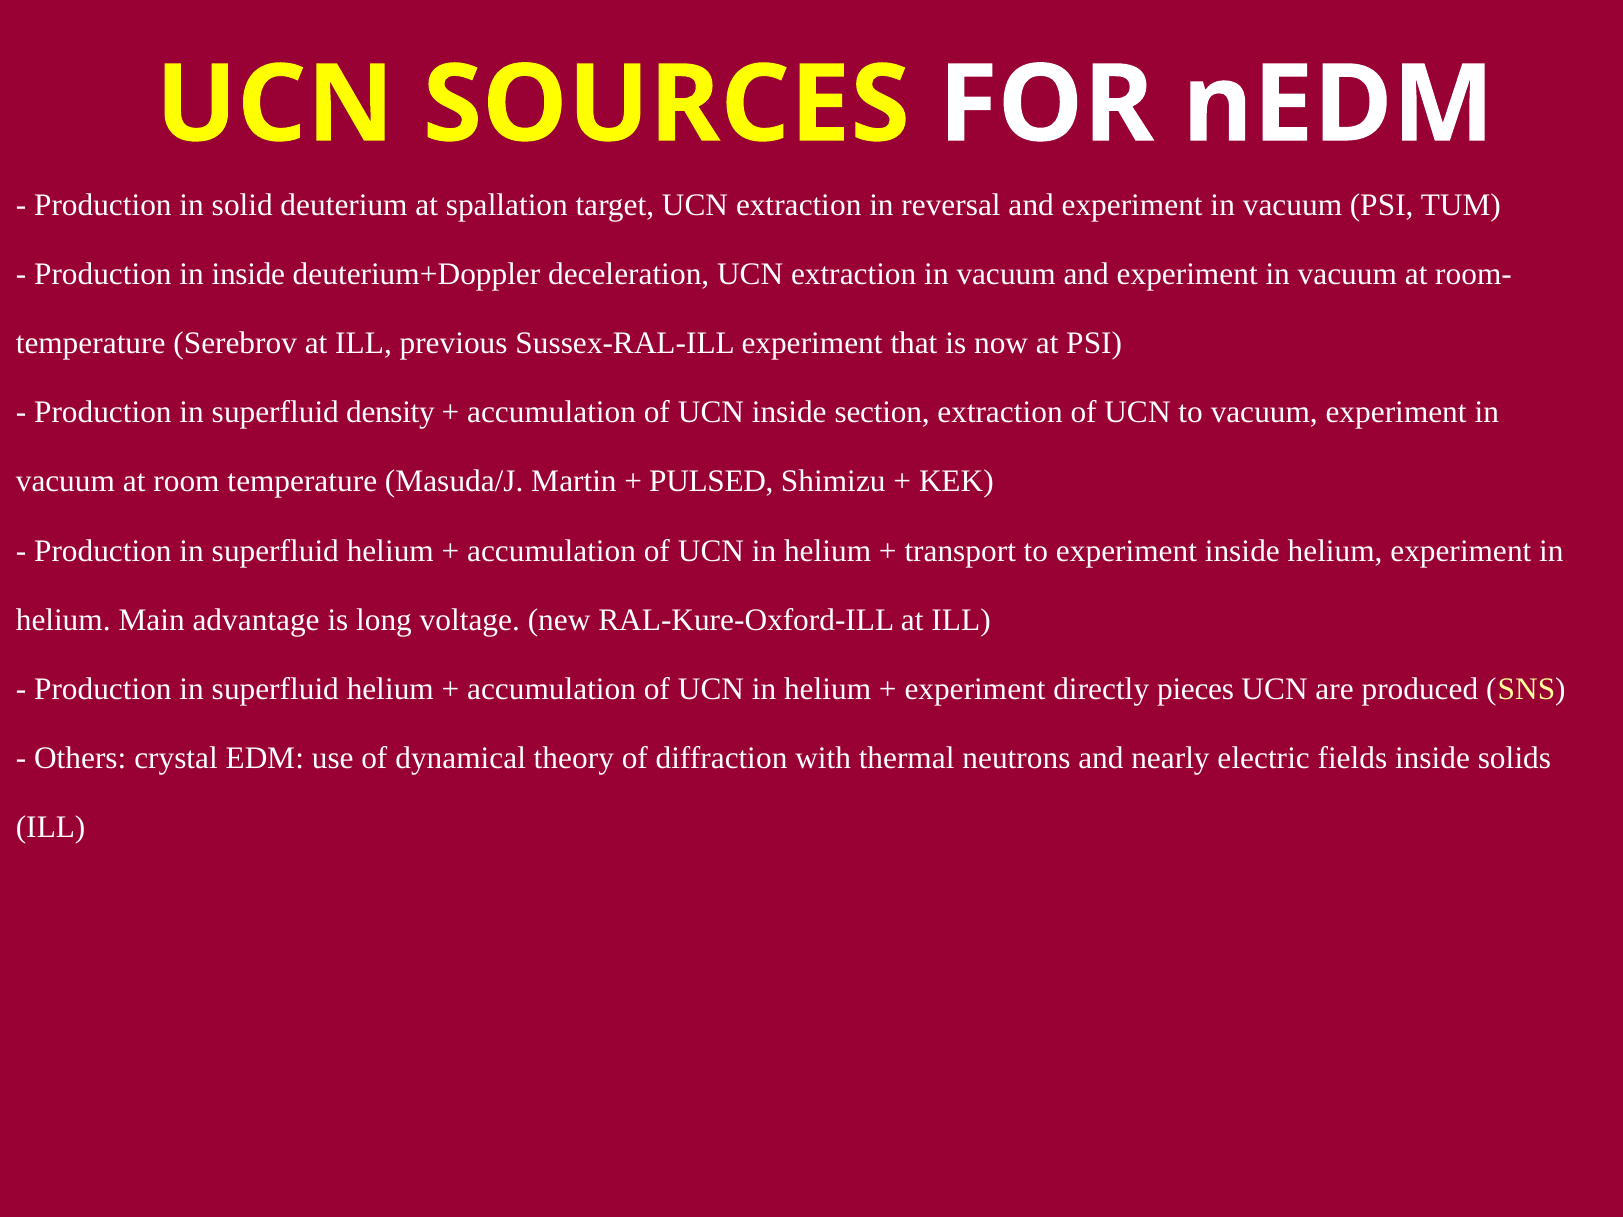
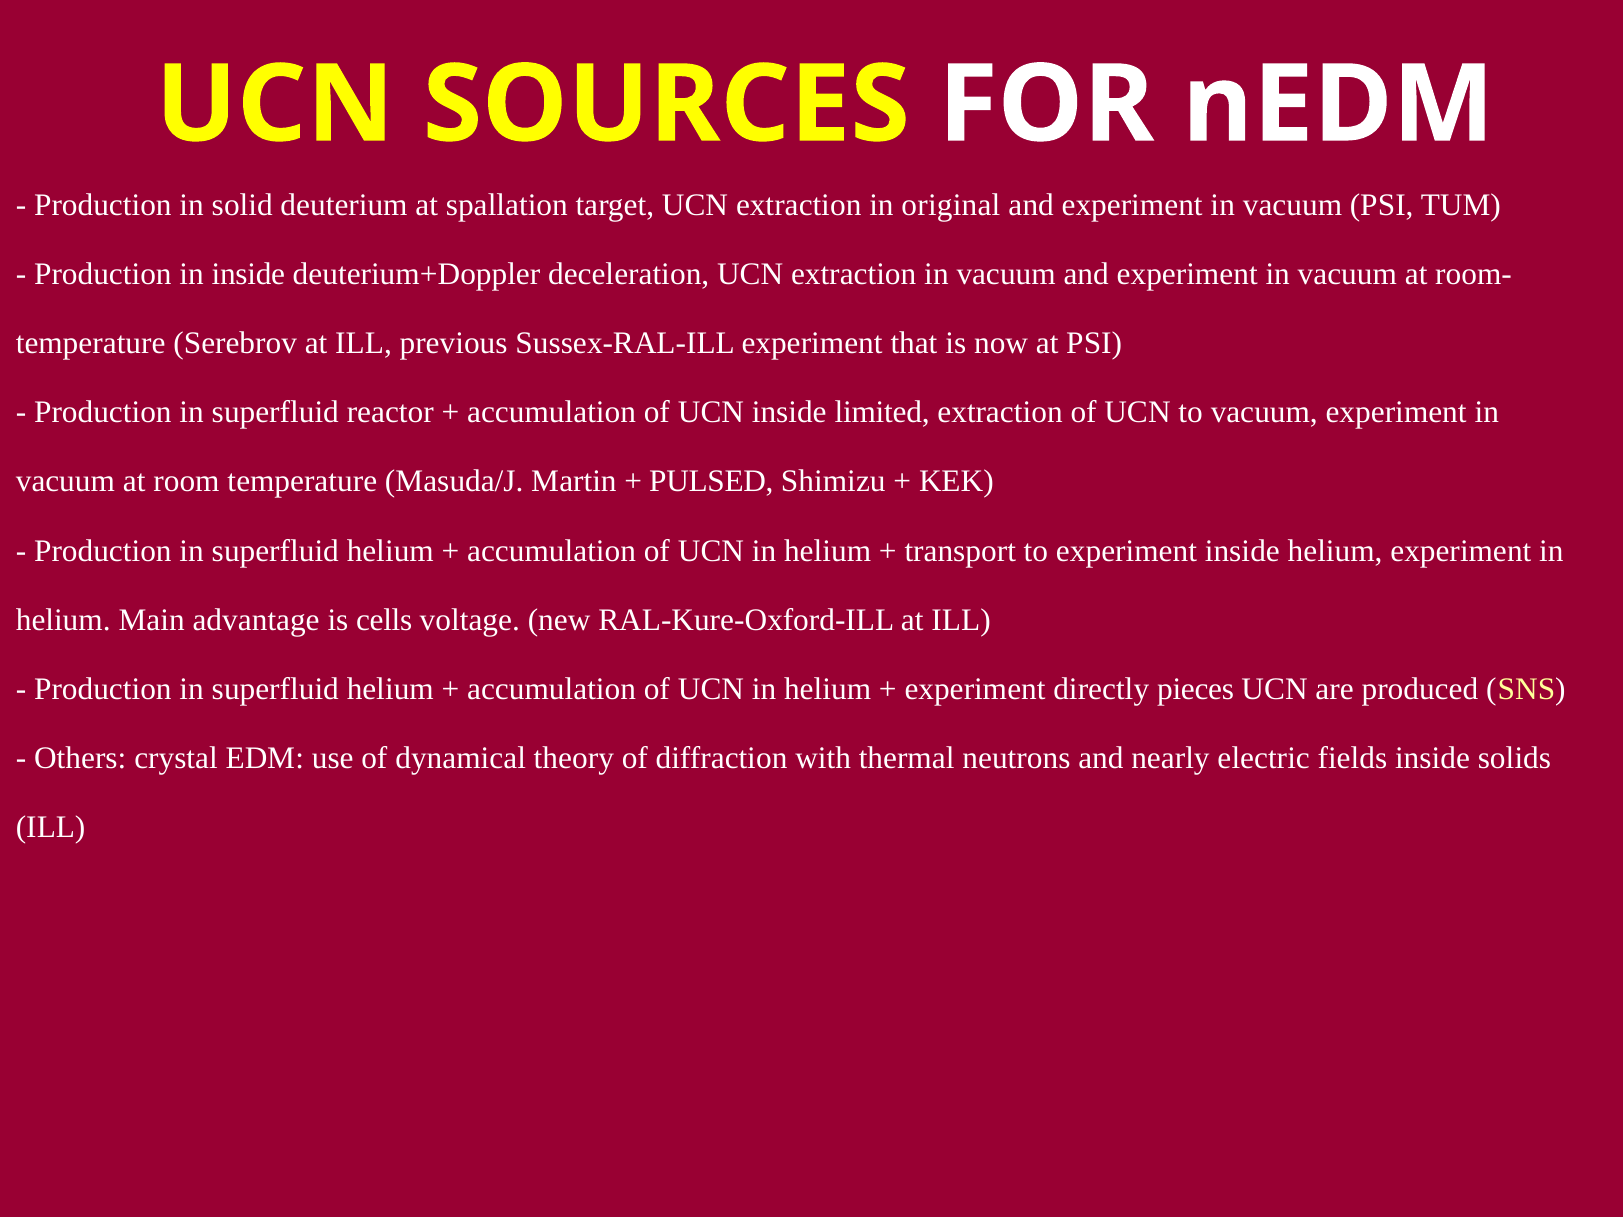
reversal: reversal -> original (951, 205)
density: density -> reactor (390, 412)
section: section -> limited (882, 412)
long: long -> cells (384, 620)
